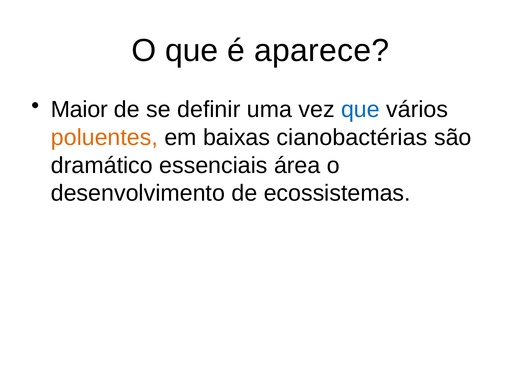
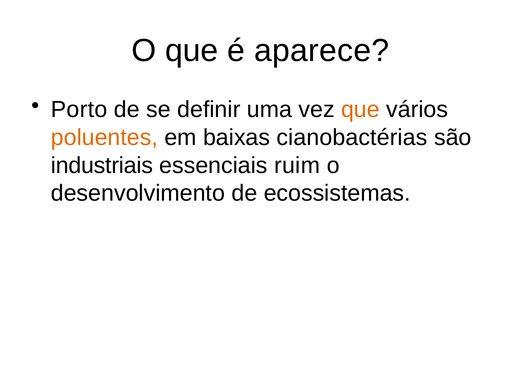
Maior: Maior -> Porto (79, 110)
que colour: blue -> orange (360, 110)
dramático: dramático -> industriais (102, 165)
área: área -> ruim (297, 165)
